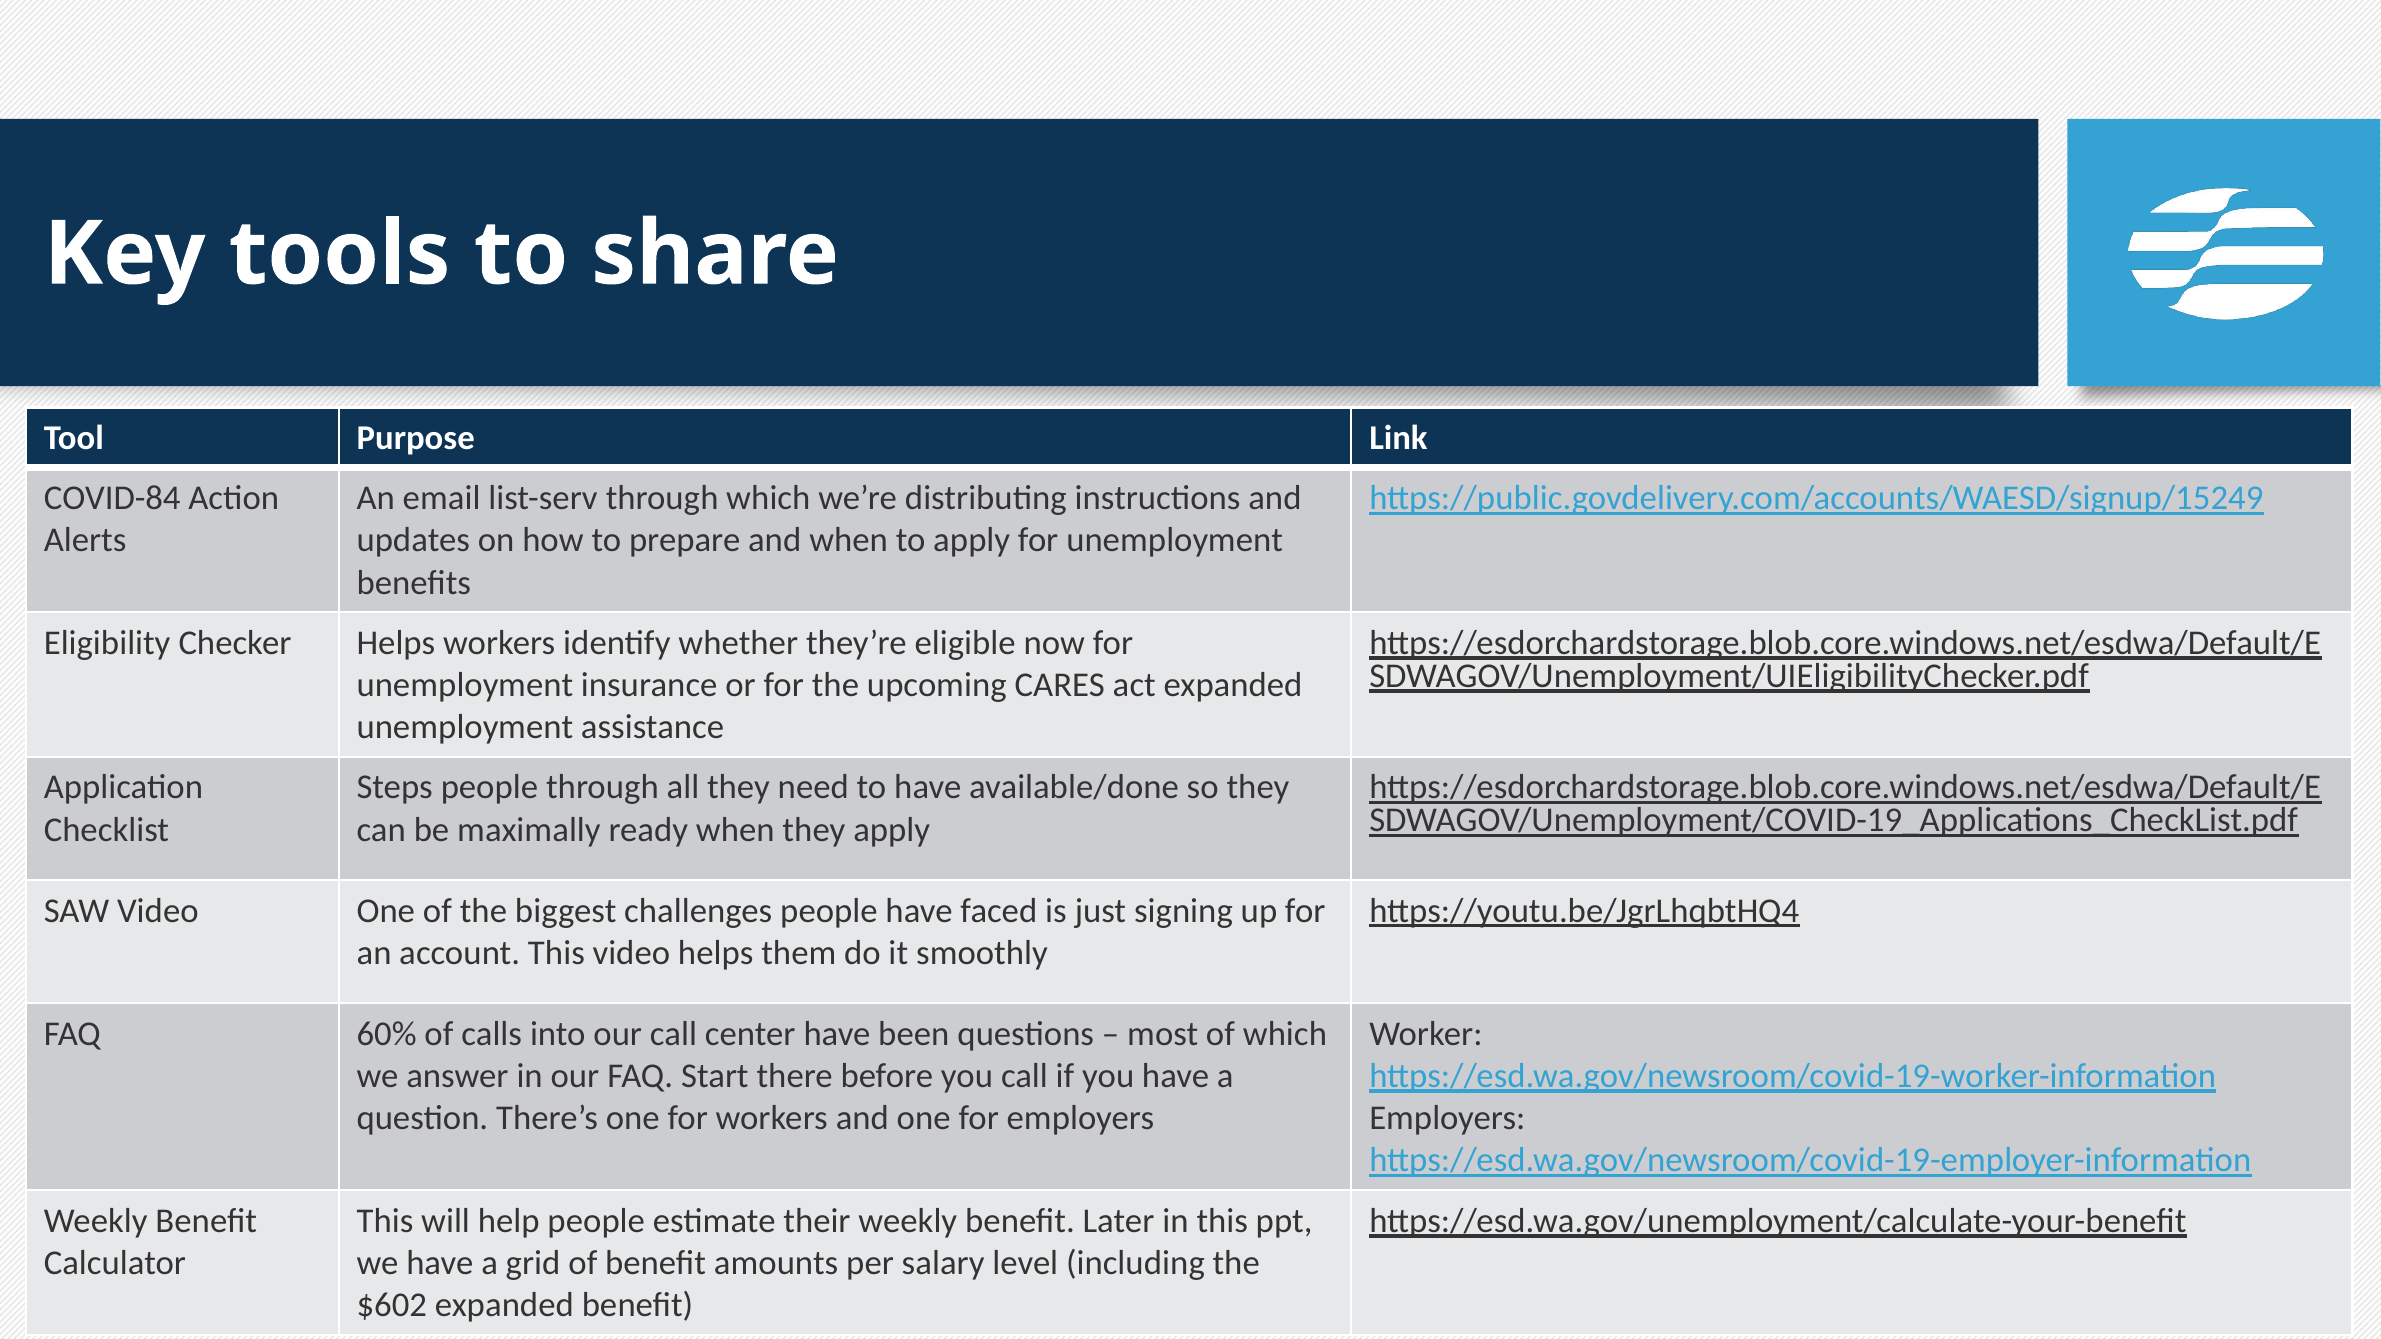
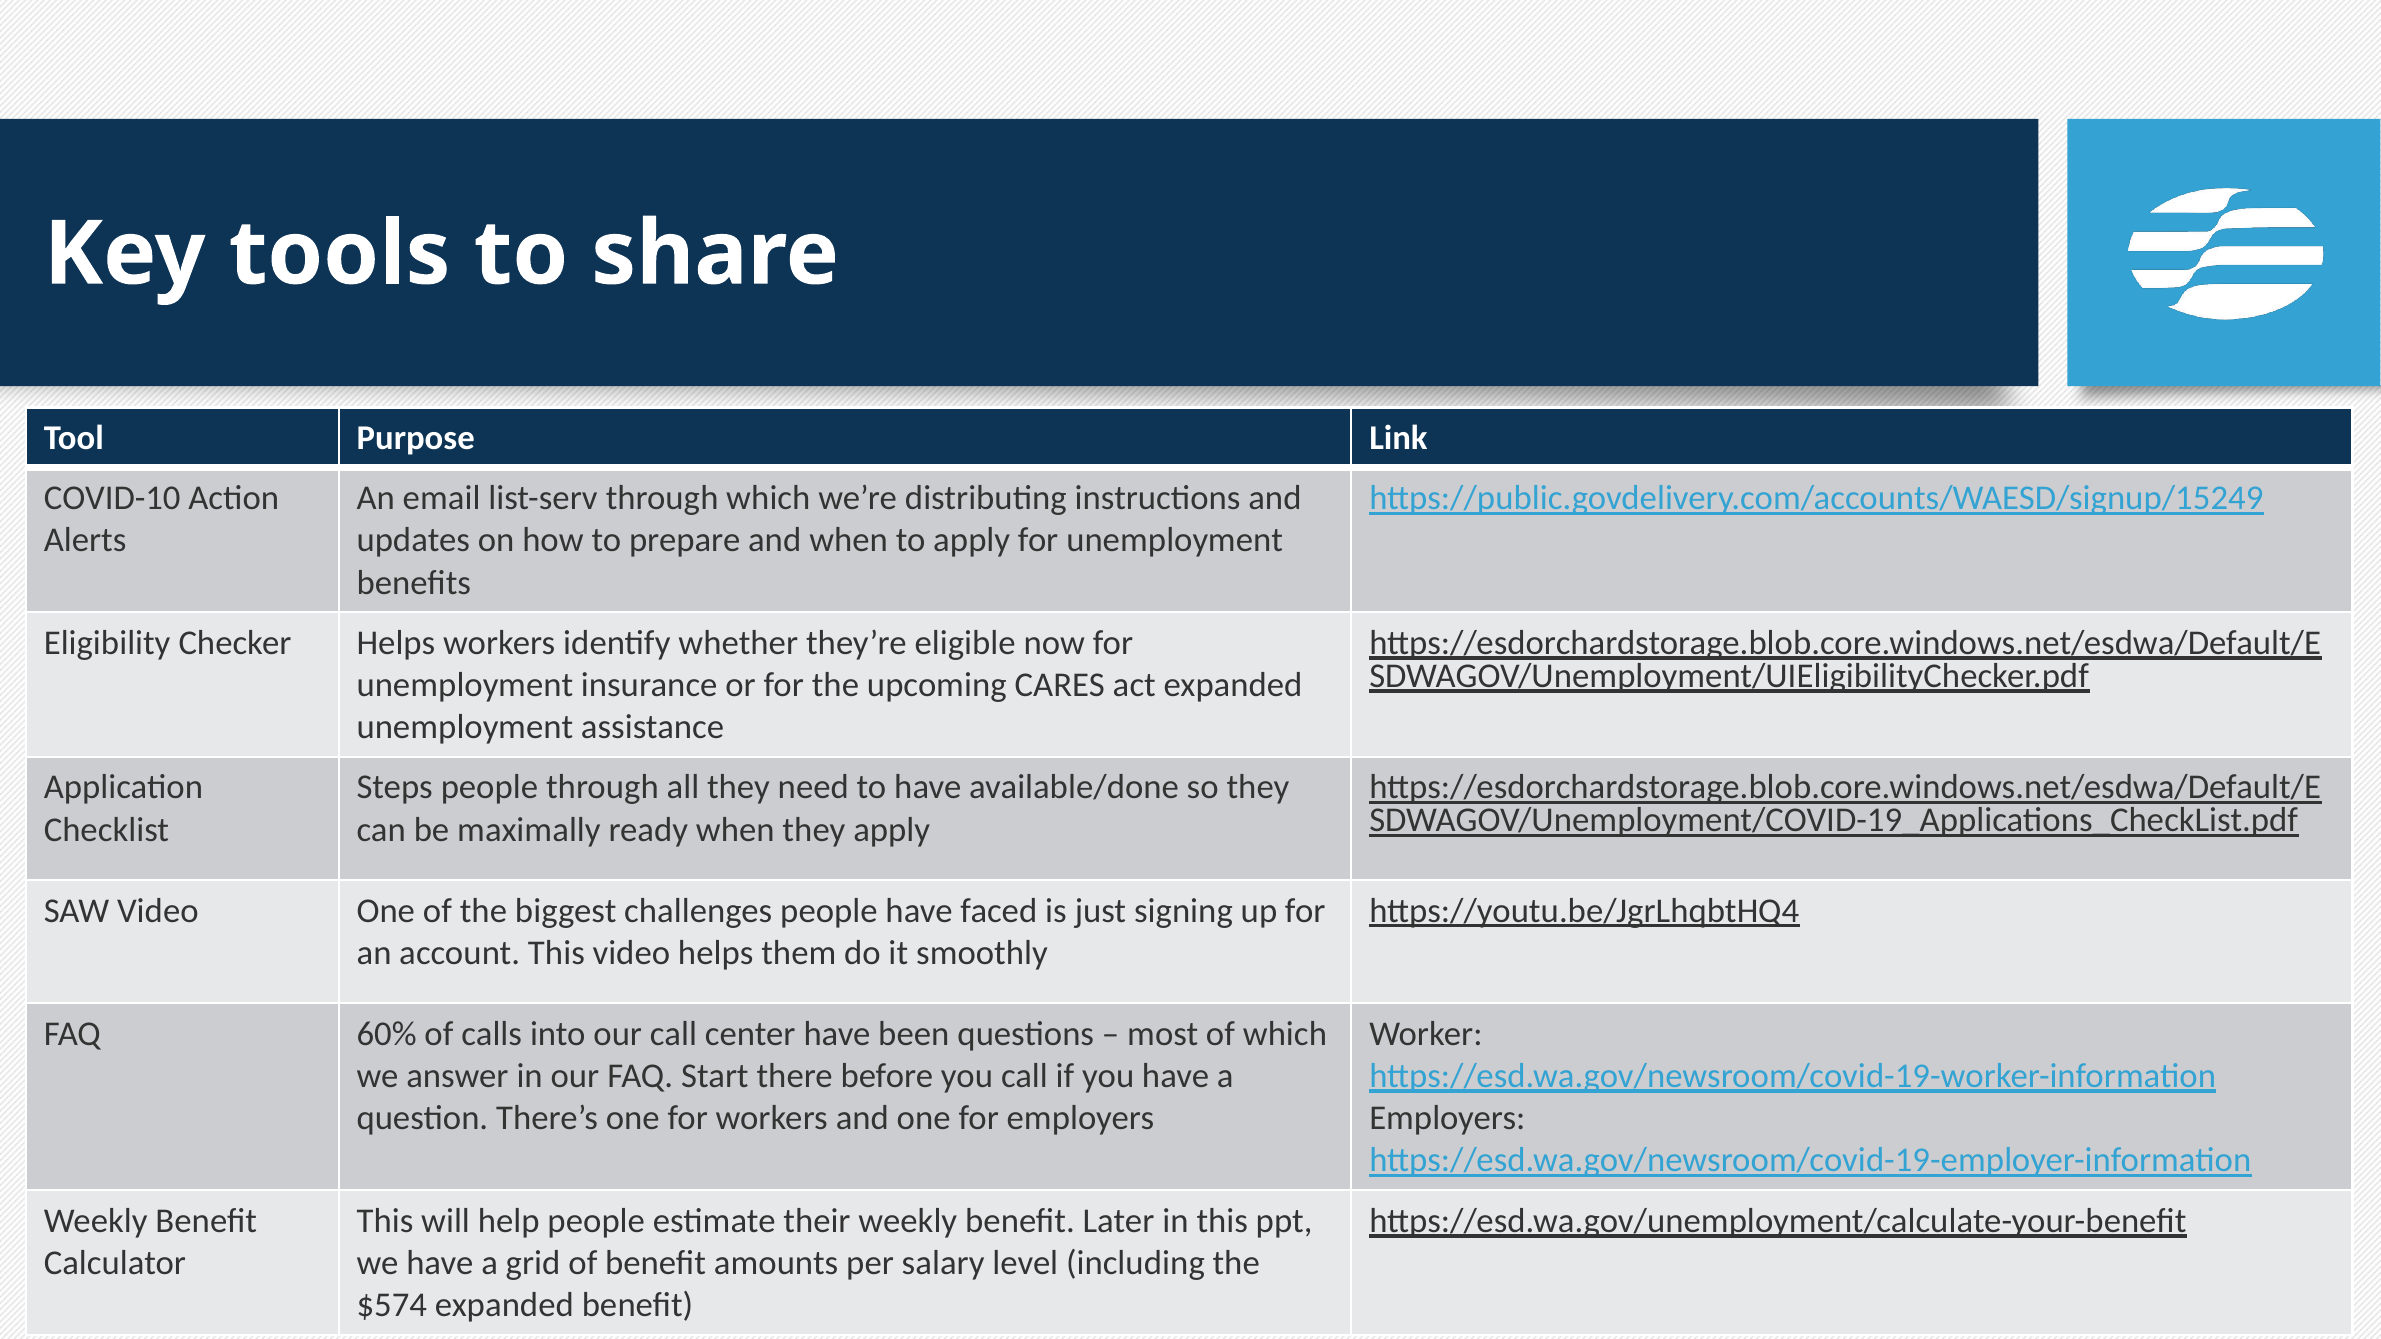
COVID-84: COVID-84 -> COVID-10 (112, 498)
$602: $602 -> $574 (392, 1305)
